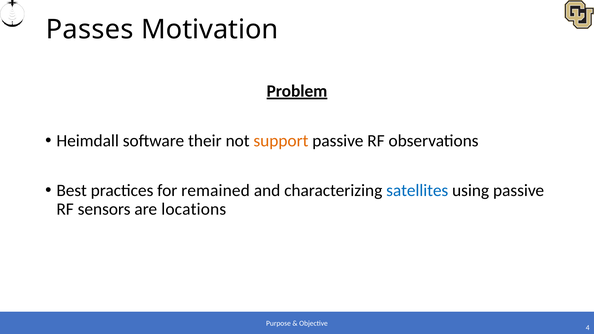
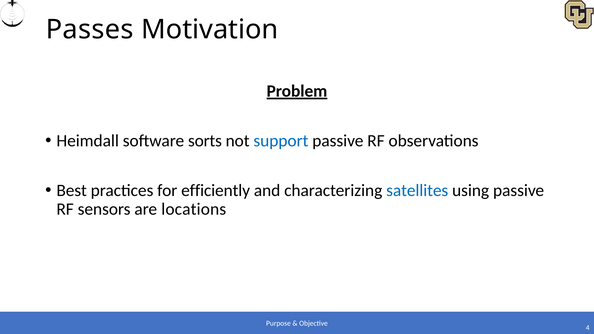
their: their -> sorts (205, 141)
support colour: orange -> blue (281, 141)
remained: remained -> efficiently (216, 191)
